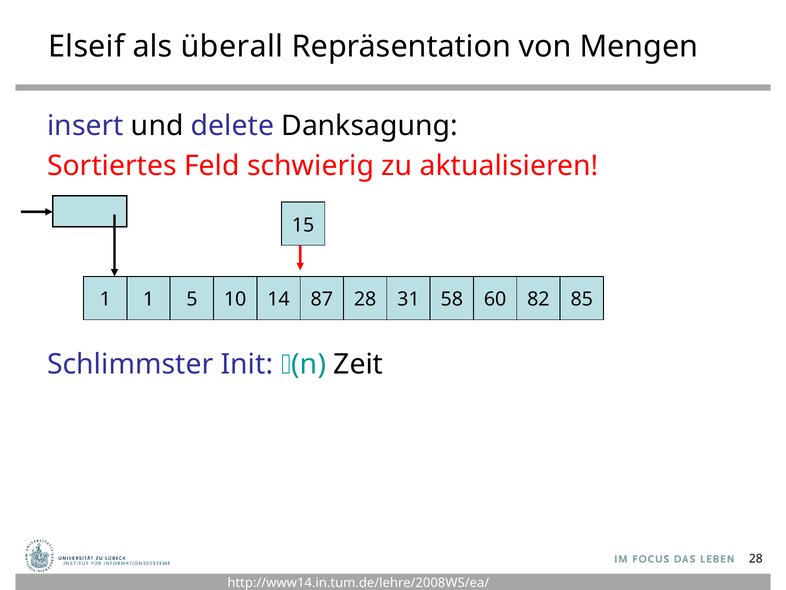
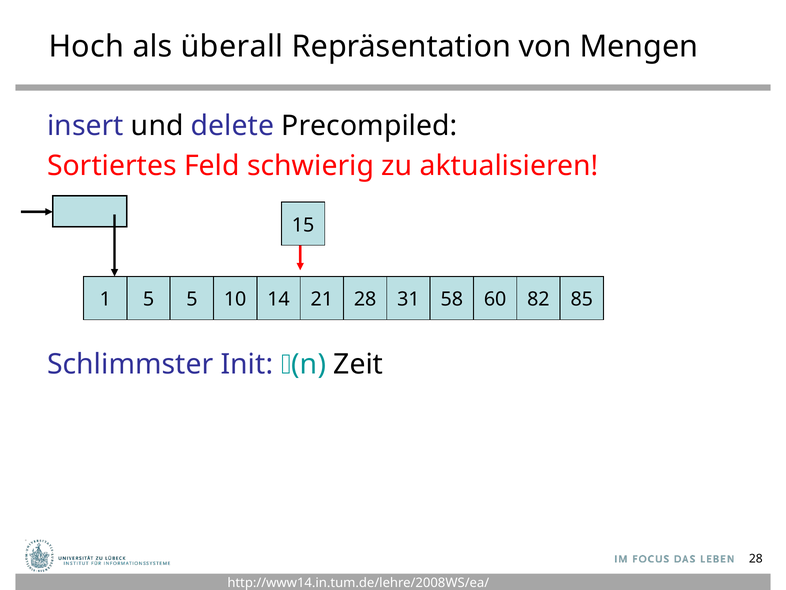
Elseif: Elseif -> Hoch (86, 47)
Danksagung: Danksagung -> Precompiled (369, 126)
1 1: 1 -> 5 (149, 299)
87: 87 -> 21 (322, 299)
